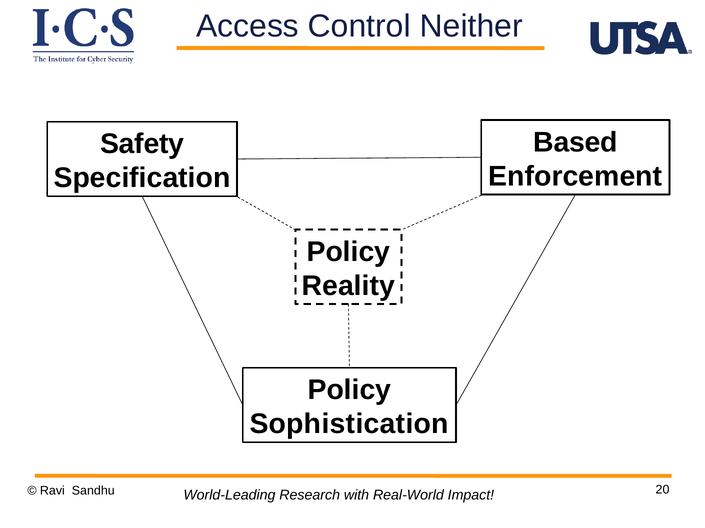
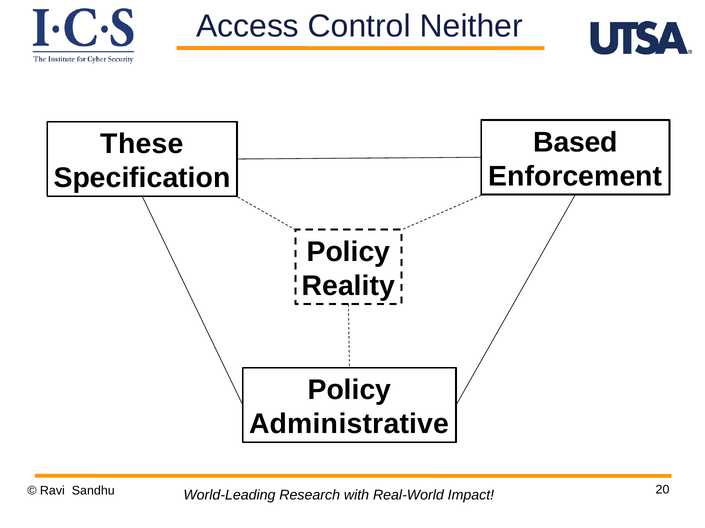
Safety: Safety -> These (142, 144)
Sophistication: Sophistication -> Administrative (349, 425)
